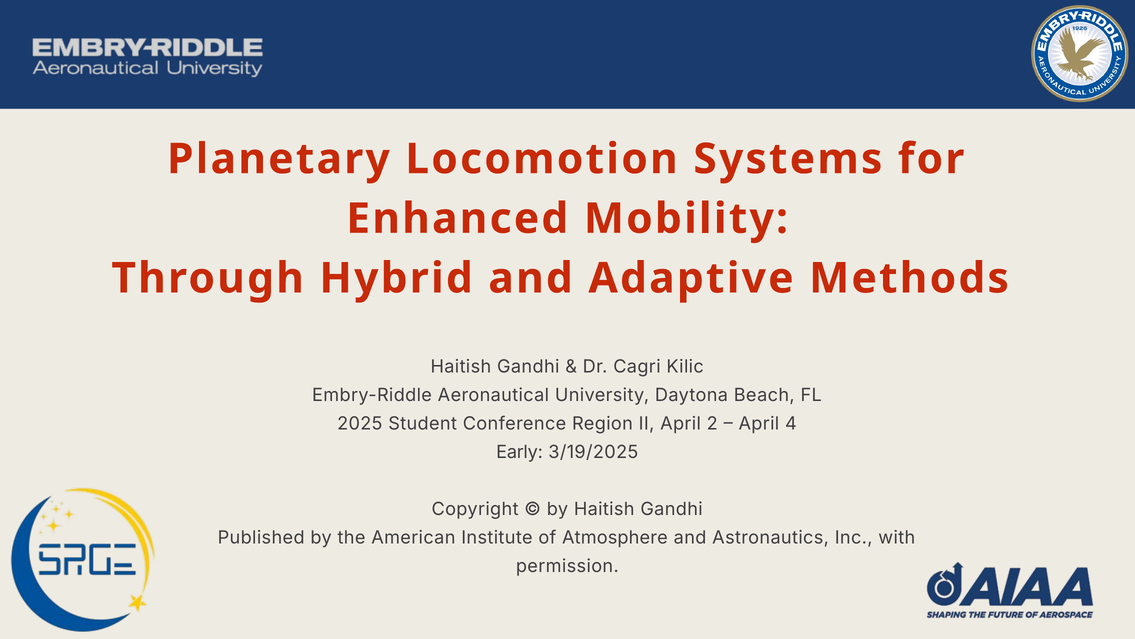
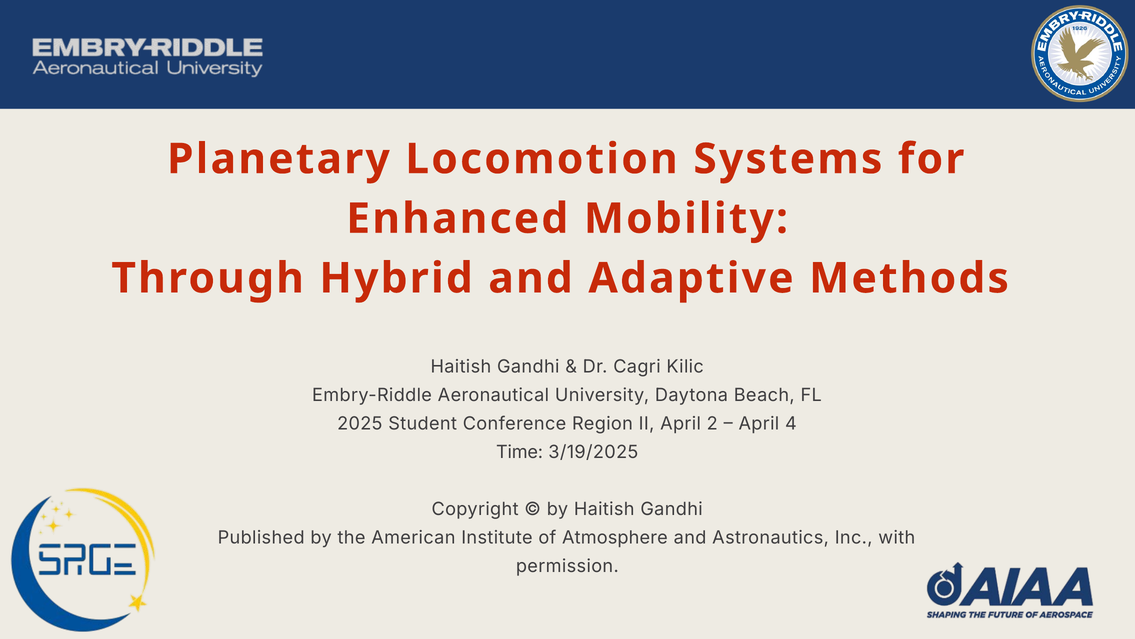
Early: Early -> Time (520, 452)
